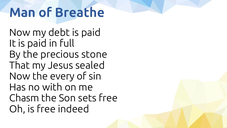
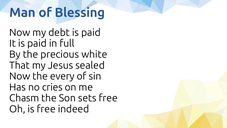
Breathe: Breathe -> Blessing (80, 13)
stone: stone -> white (94, 54)
with: with -> cries (52, 87)
